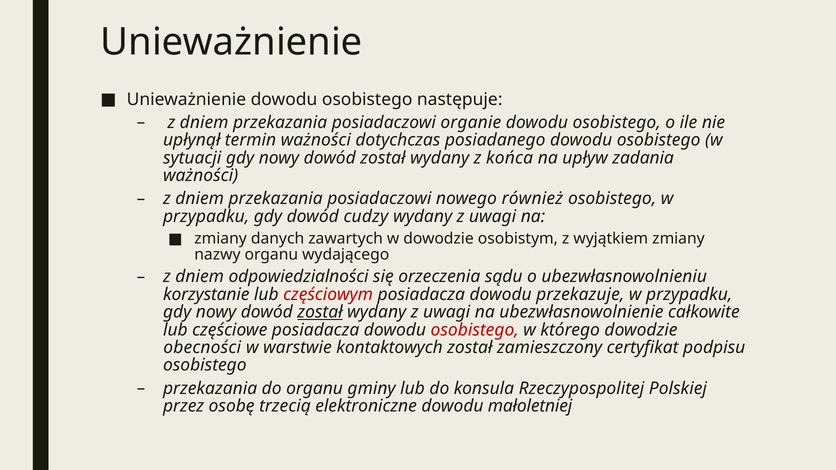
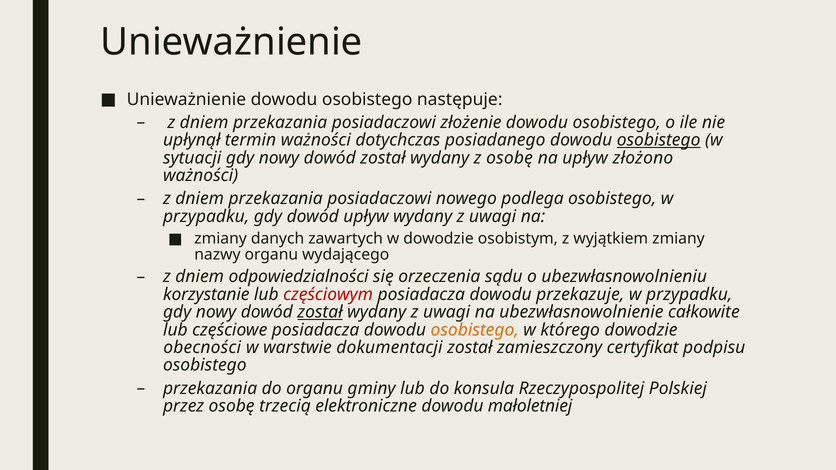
organie: organie -> złożenie (471, 122)
osobistego underline: none -> present (659, 140)
z końca: końca -> osobę (510, 158)
zadania: zadania -> złożono (643, 158)
również: również -> podlega (533, 199)
dowód cudzy: cudzy -> upływ (366, 216)
osobistego colour: red -> orange (475, 330)
kontaktowych: kontaktowych -> dokumentacji (389, 348)
